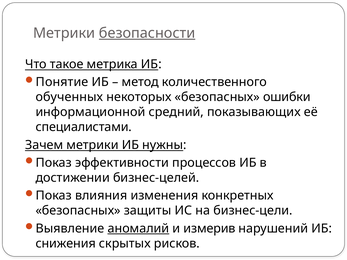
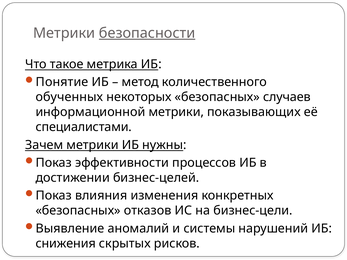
ошибки: ошибки -> случаев (287, 97)
информационной средний: средний -> метрики (176, 112)
защиты: защиты -> отказов (148, 211)
аномалий underline: present -> none (138, 229)
измерив: измерив -> системы (209, 229)
